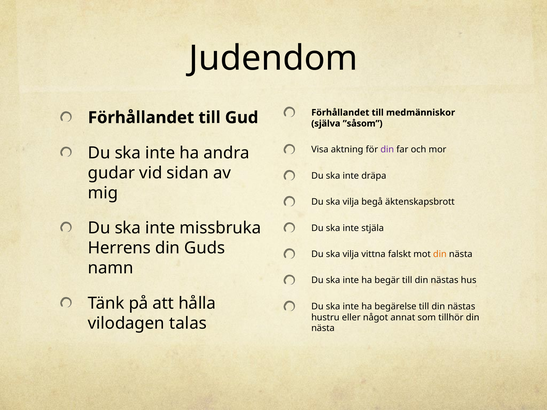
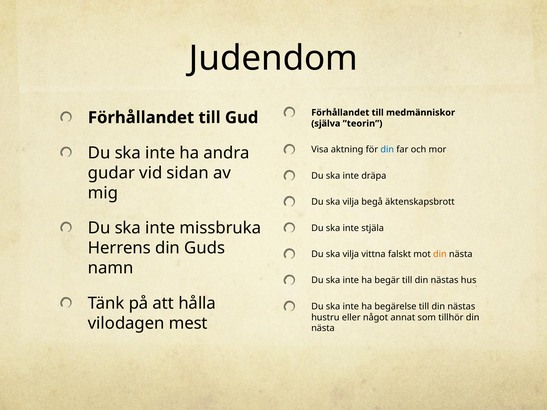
”såsom: ”såsom -> ”teorin (363, 124)
din colour: purple -> blue (387, 150)
talas: talas -> mest (188, 324)
